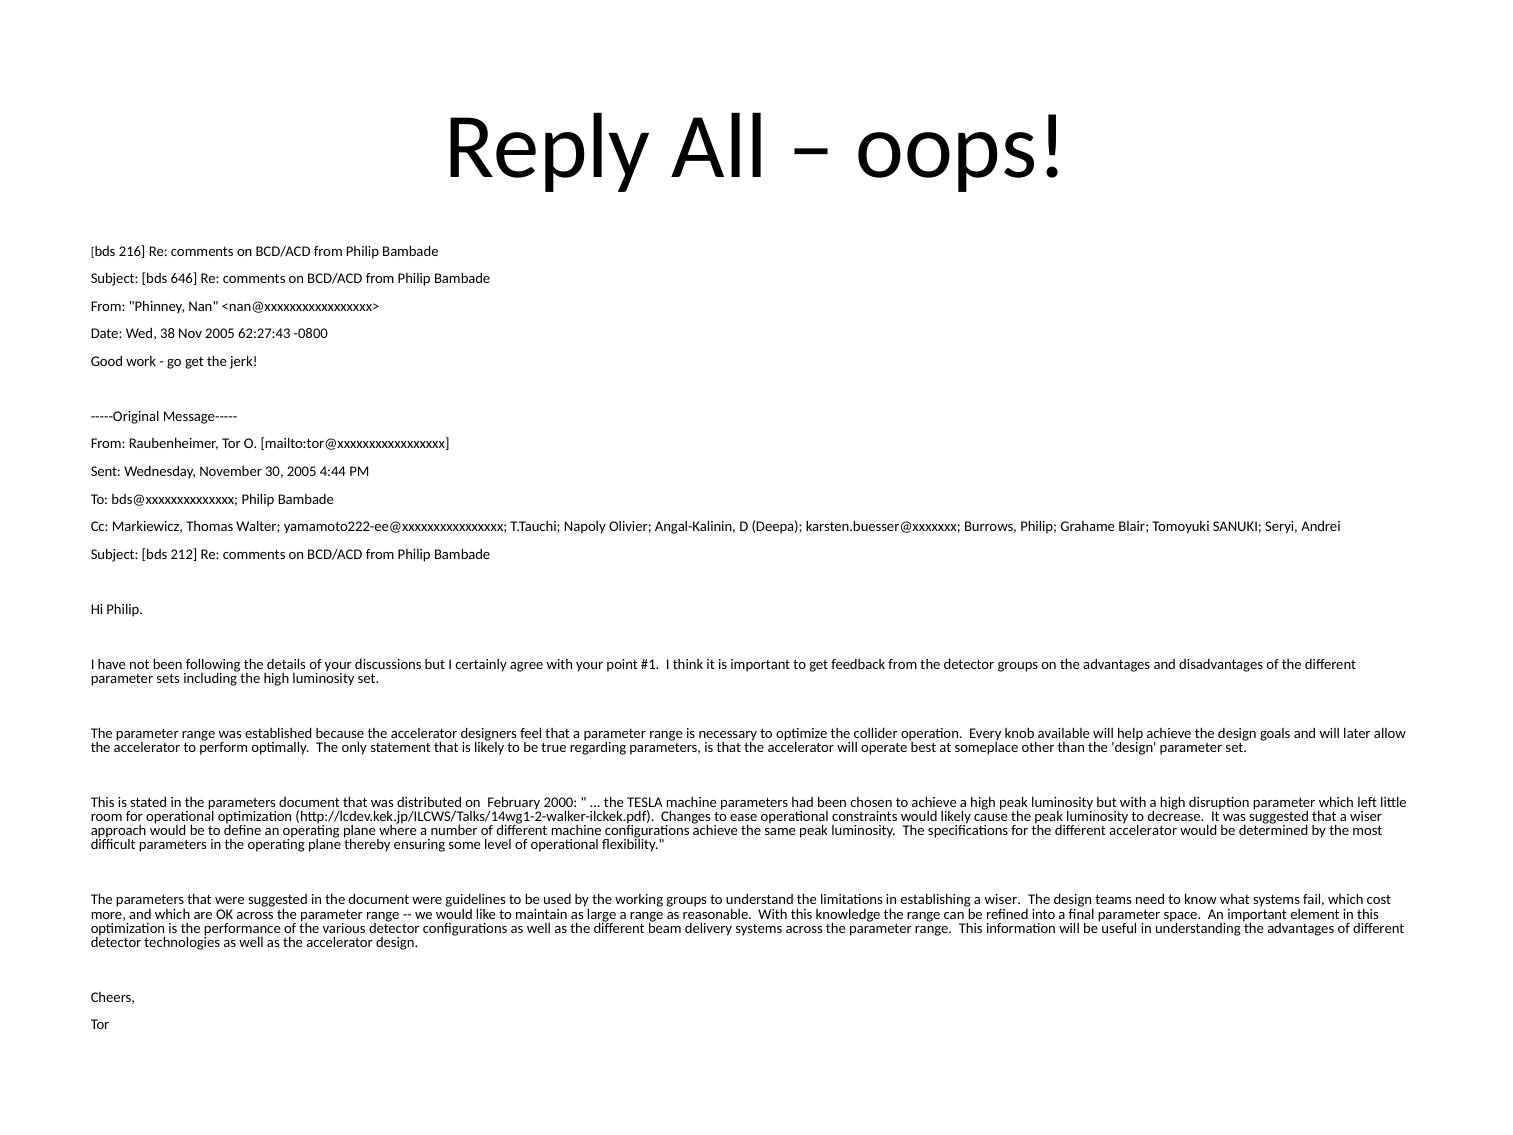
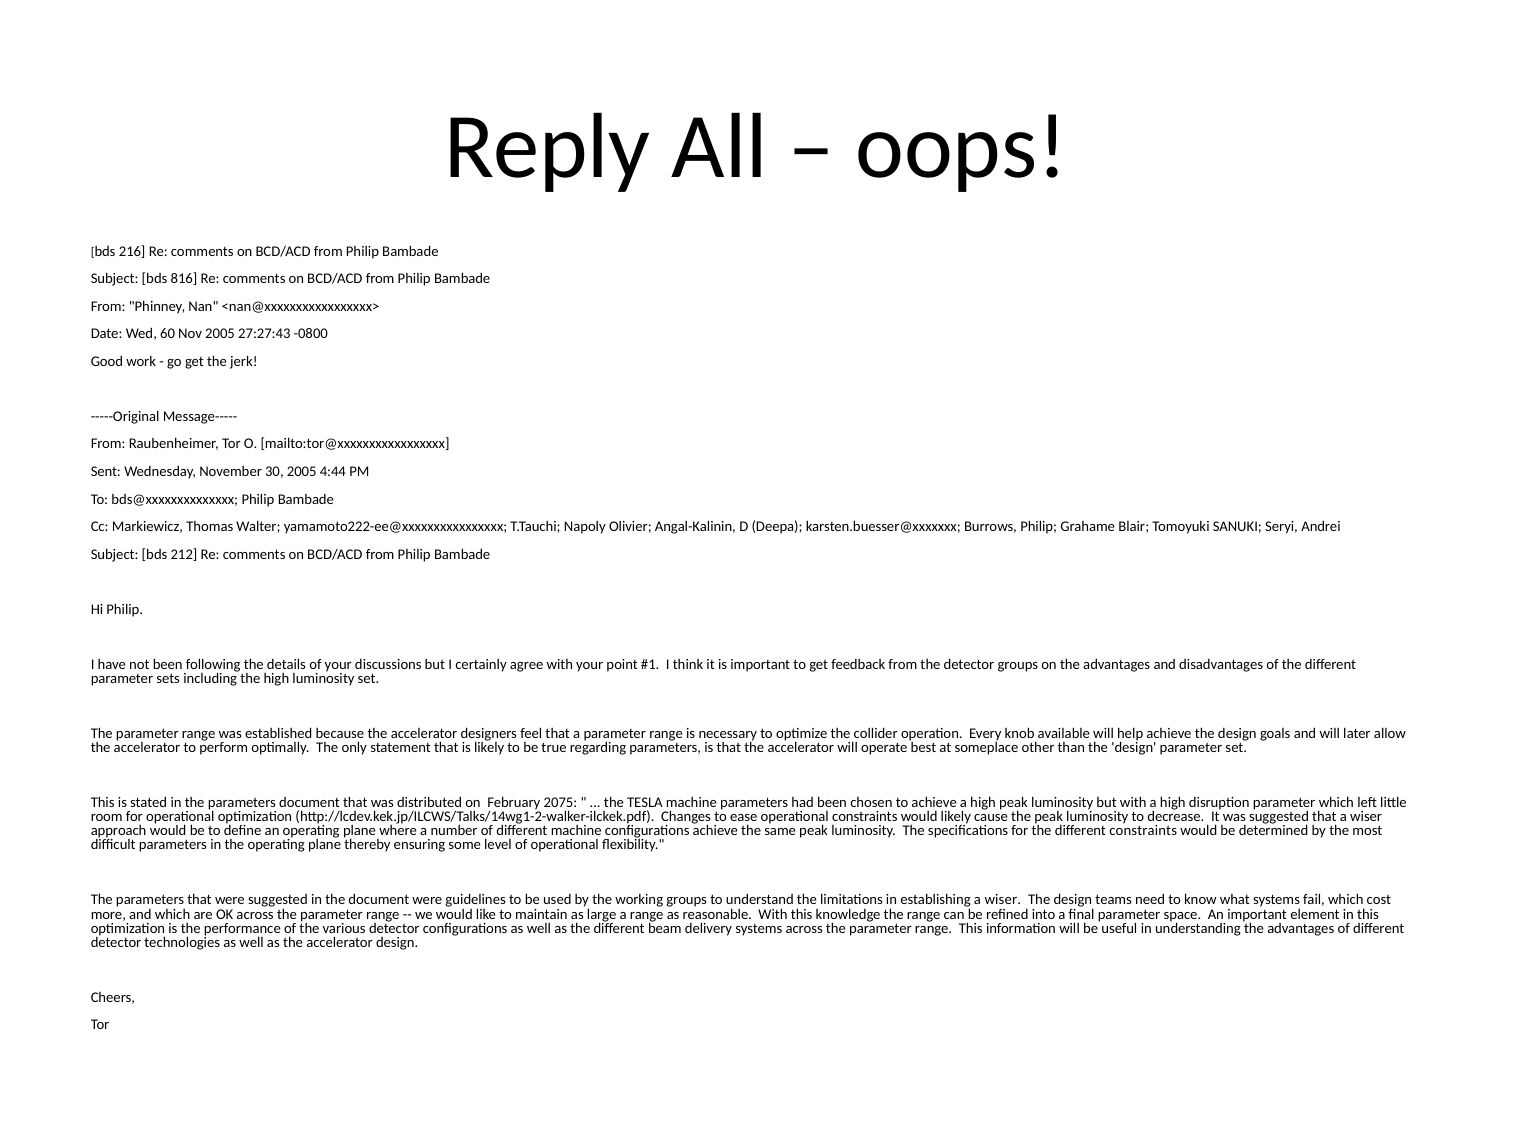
646: 646 -> 816 (184, 279)
38: 38 -> 60 (168, 334)
62:27:43: 62:27:43 -> 27:27:43 (264, 334)
2000: 2000 -> 2075 (561, 803)
different accelerator: accelerator -> constraints (1143, 831)
